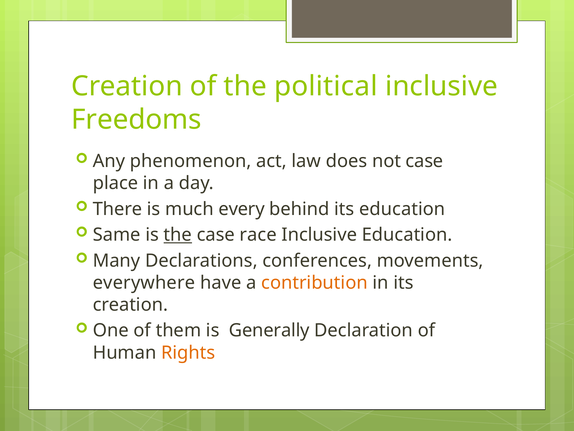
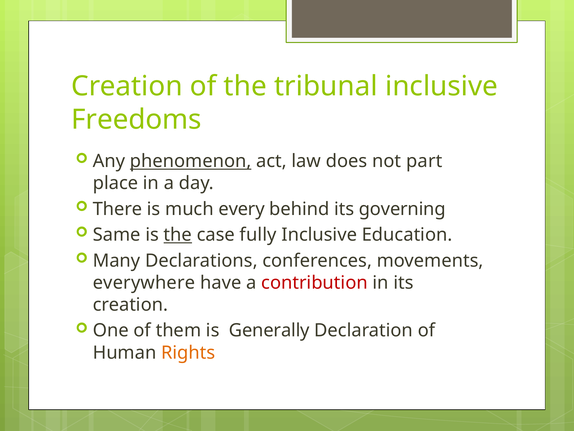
political: political -> tribunal (326, 86)
phenomenon underline: none -> present (191, 161)
not case: case -> part (424, 161)
its education: education -> governing (402, 209)
race: race -> fully (258, 235)
contribution colour: orange -> red (314, 282)
